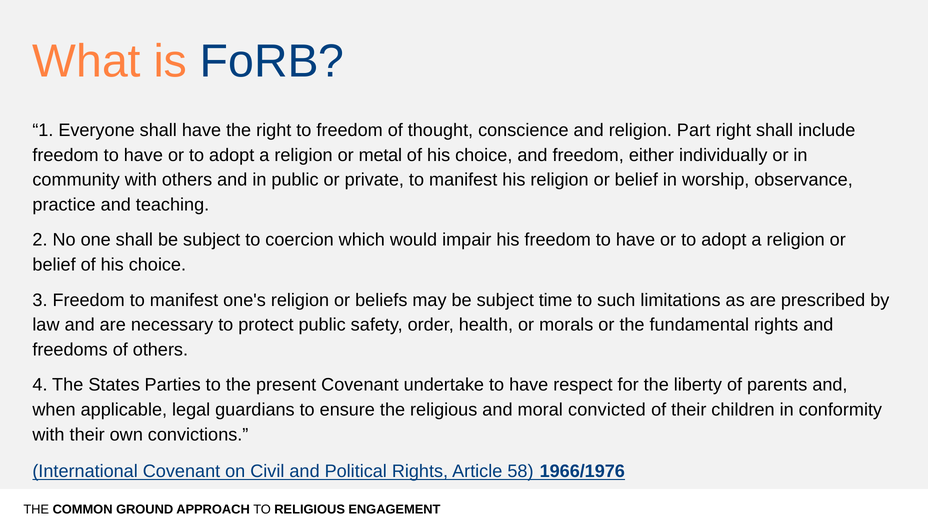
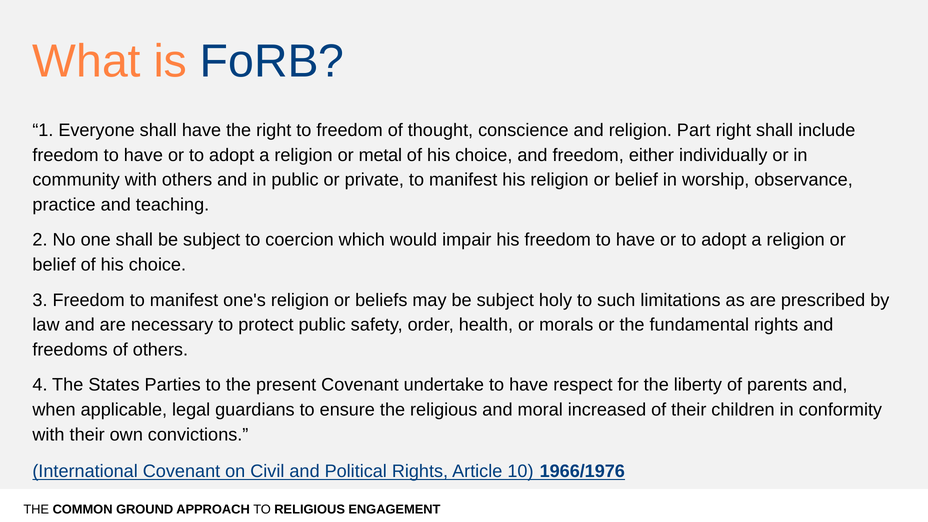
time: time -> holy (555, 300)
convicted: convicted -> increased (607, 410)
58: 58 -> 10 (520, 472)
